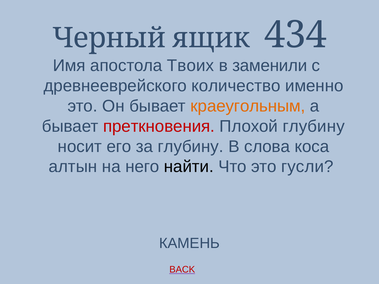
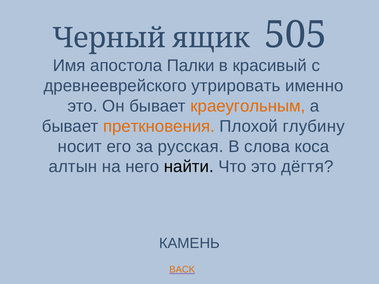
434: 434 -> 505 (296, 35)
Твоих: Твоих -> Палки (191, 66)
заменили: заменили -> красивый (270, 66)
количество: количество -> утрировать (236, 86)
преткновения colour: red -> orange (159, 126)
за глубину: глубину -> русская (191, 147)
гусли: гусли -> дёгтя (307, 167)
BACK colour: red -> orange (182, 270)
